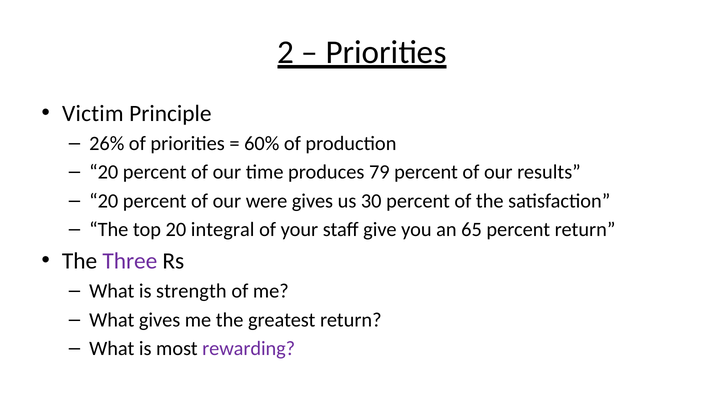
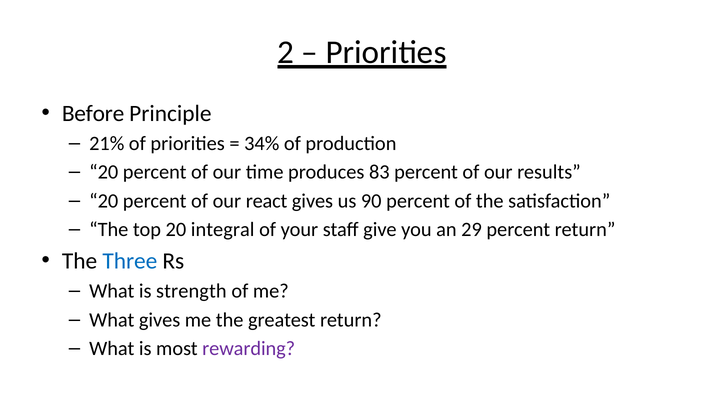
Victim: Victim -> Before (93, 113)
26%: 26% -> 21% (107, 144)
60%: 60% -> 34% (262, 144)
79: 79 -> 83 (379, 172)
were: were -> react (267, 201)
30: 30 -> 90 (371, 201)
65: 65 -> 29 (472, 230)
Three colour: purple -> blue (130, 261)
